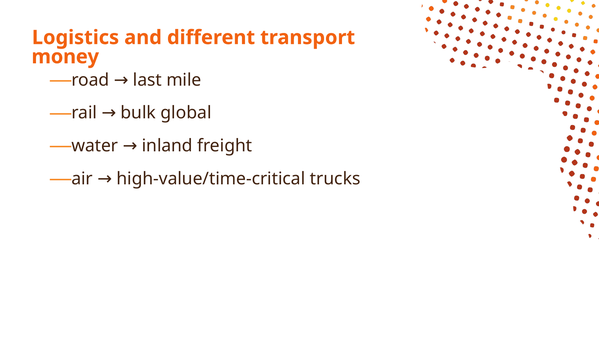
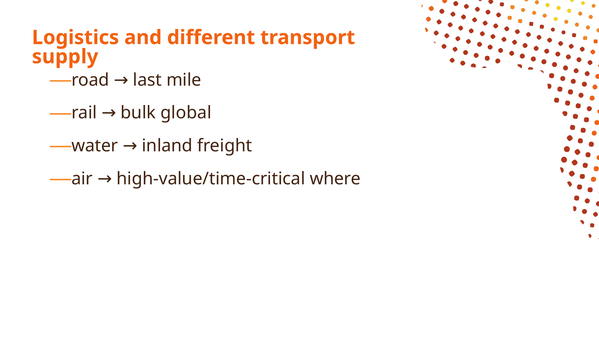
money: money -> supply (65, 57)
trucks: trucks -> where (335, 179)
